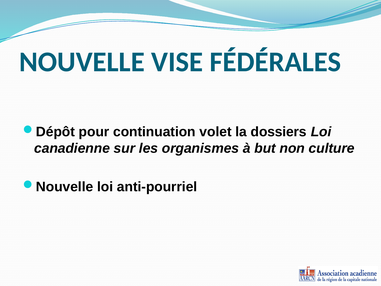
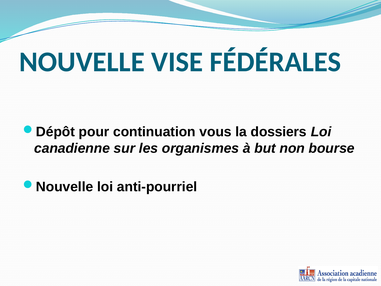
volet: volet -> vous (216, 132)
culture: culture -> bourse (332, 148)
